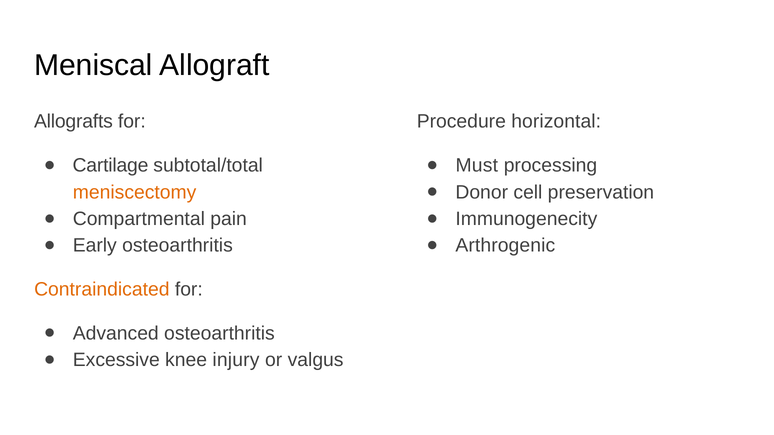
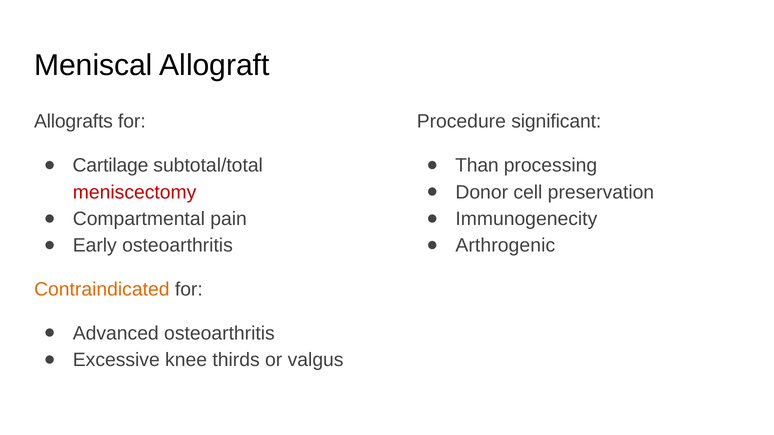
horizontal: horizontal -> significant (556, 122)
Must: Must -> Than (477, 166)
meniscectomy colour: orange -> red (135, 192)
injury: injury -> thirds (236, 360)
